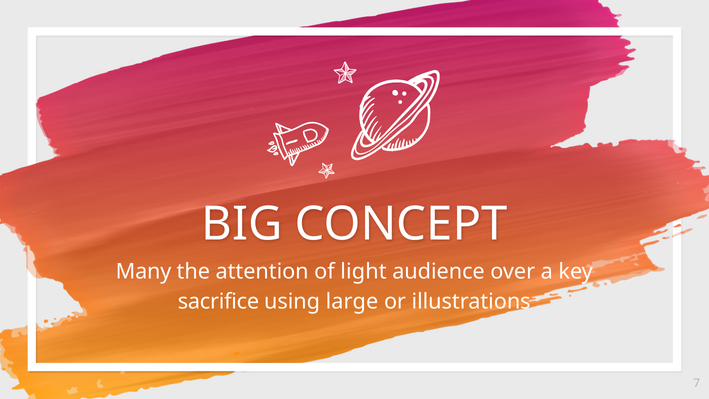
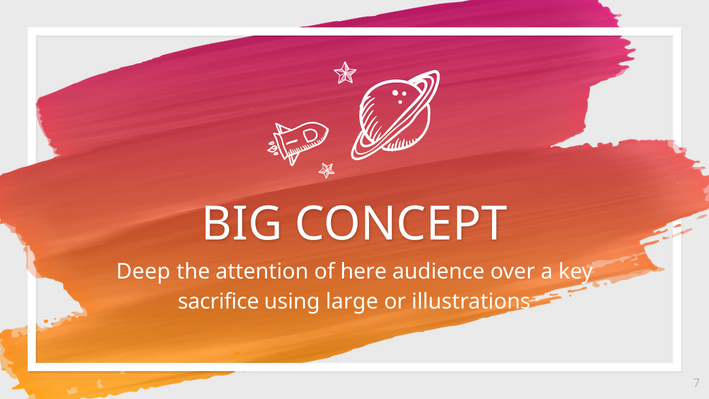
Many: Many -> Deep (143, 272)
light: light -> here (364, 272)
